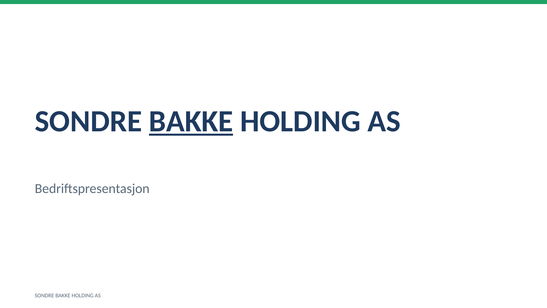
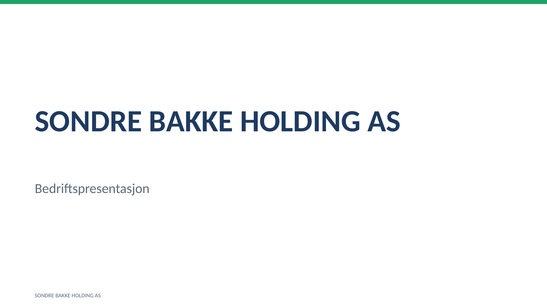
BAKKE underline: present -> none (191, 121)
